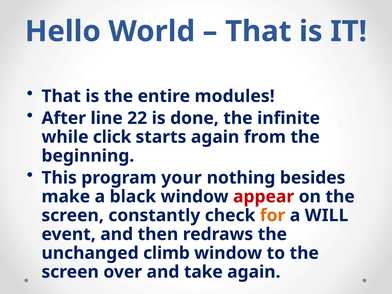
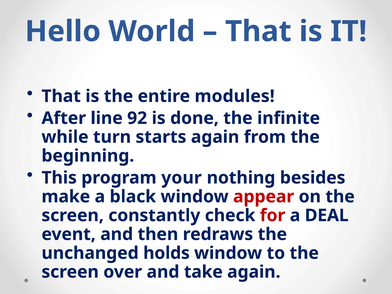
22: 22 -> 92 (137, 118)
click: click -> turn (112, 137)
for colour: orange -> red (273, 215)
WILL: WILL -> DEAL (327, 215)
climb: climb -> holds (166, 253)
